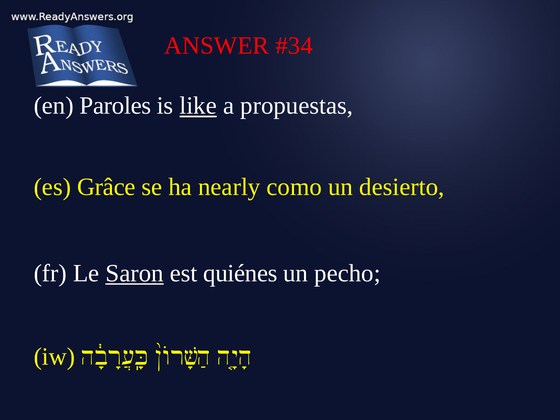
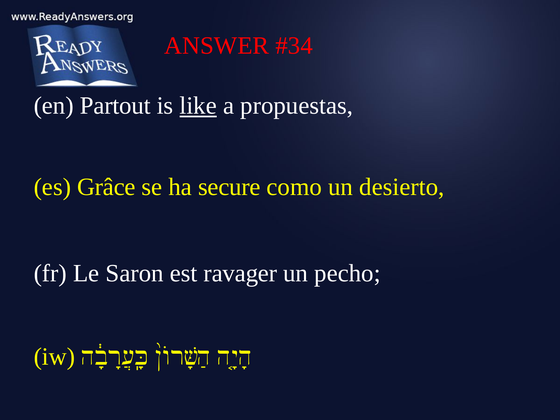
Paroles: Paroles -> Partout (115, 106)
nearly: nearly -> secure (229, 187)
Saron underline: present -> none (135, 273)
quiénes: quiénes -> ravager (240, 273)
